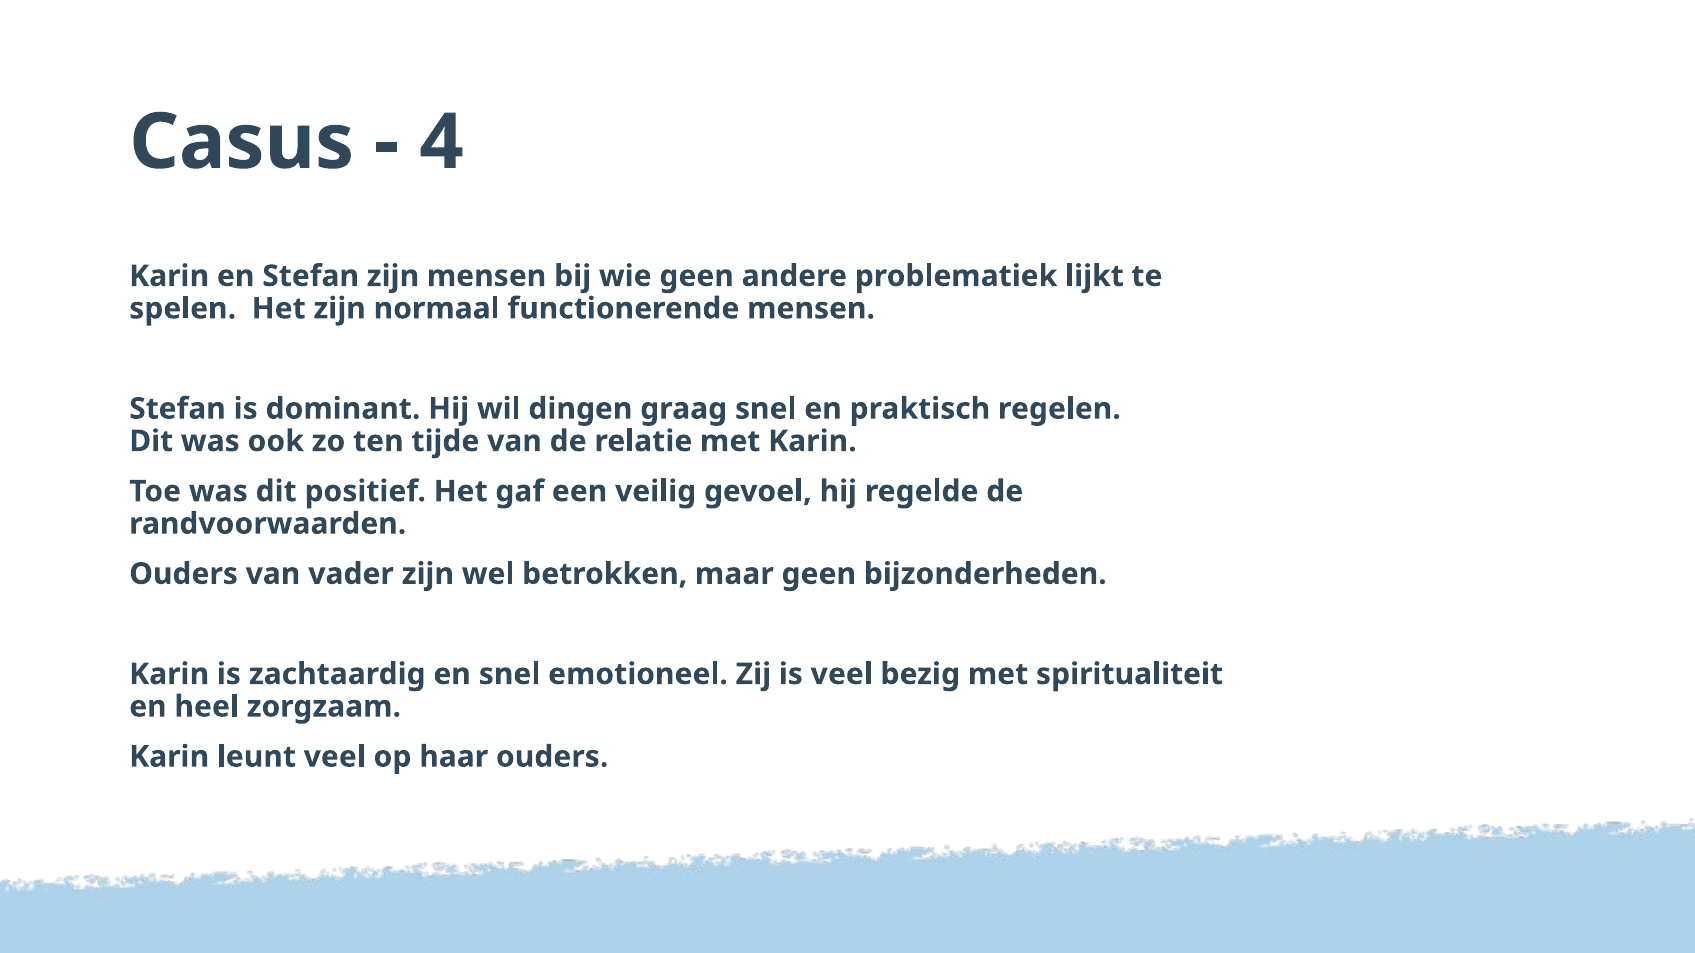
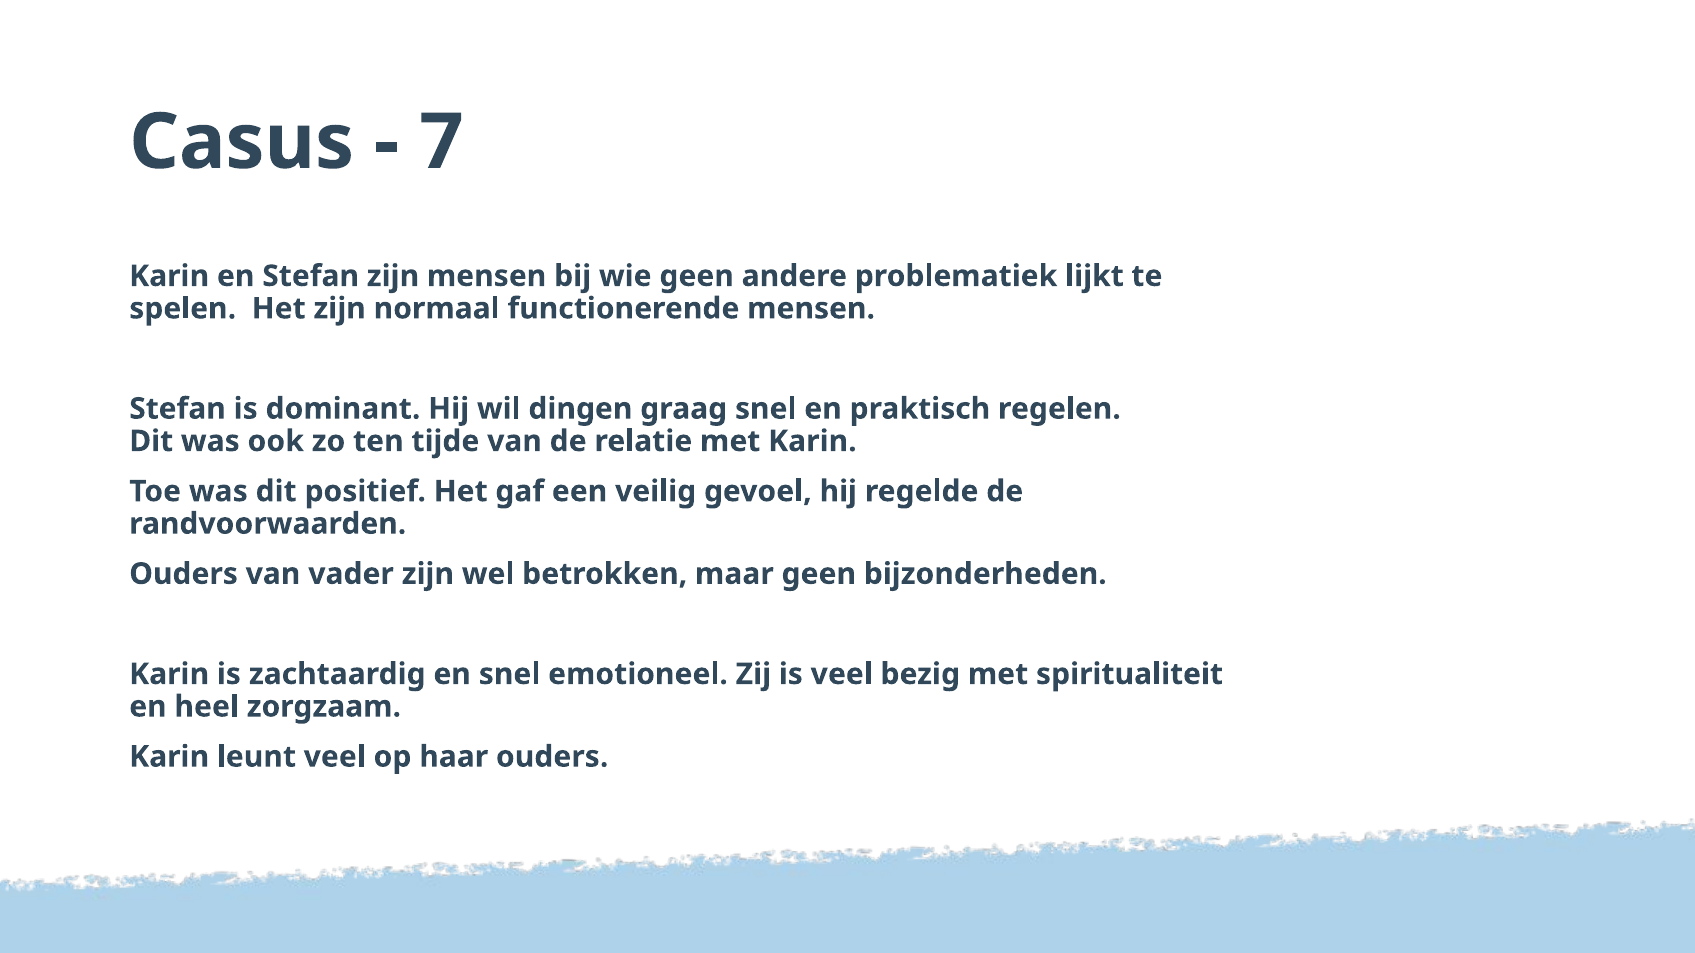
4: 4 -> 7 (441, 142)
